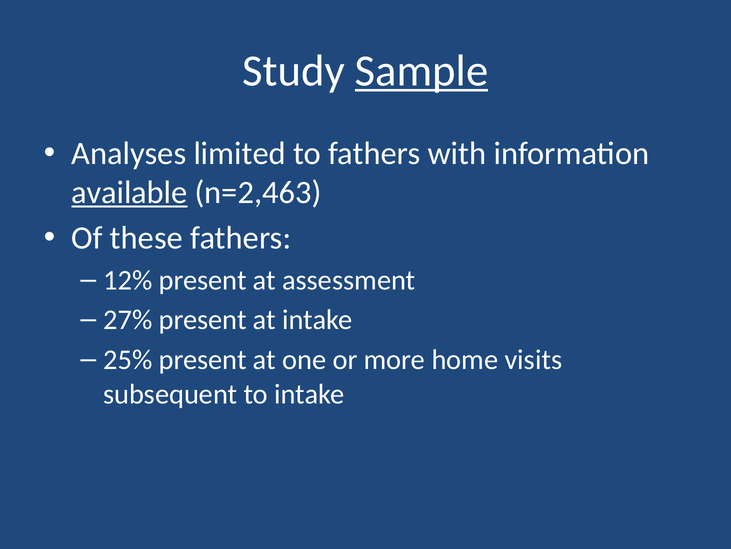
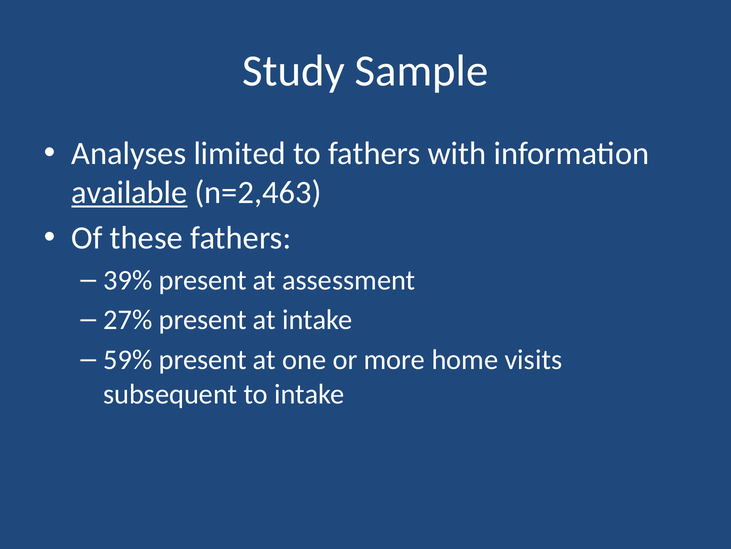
Sample underline: present -> none (422, 71)
12%: 12% -> 39% (128, 280)
25%: 25% -> 59% (128, 359)
